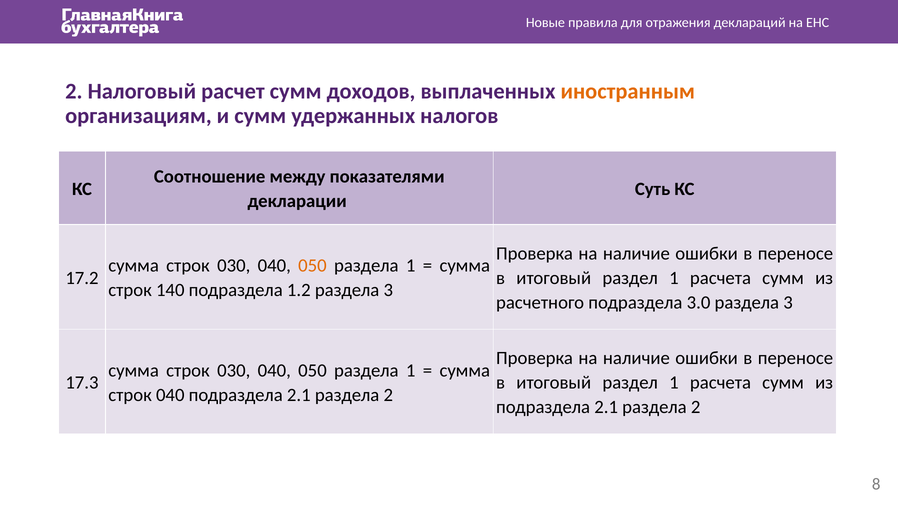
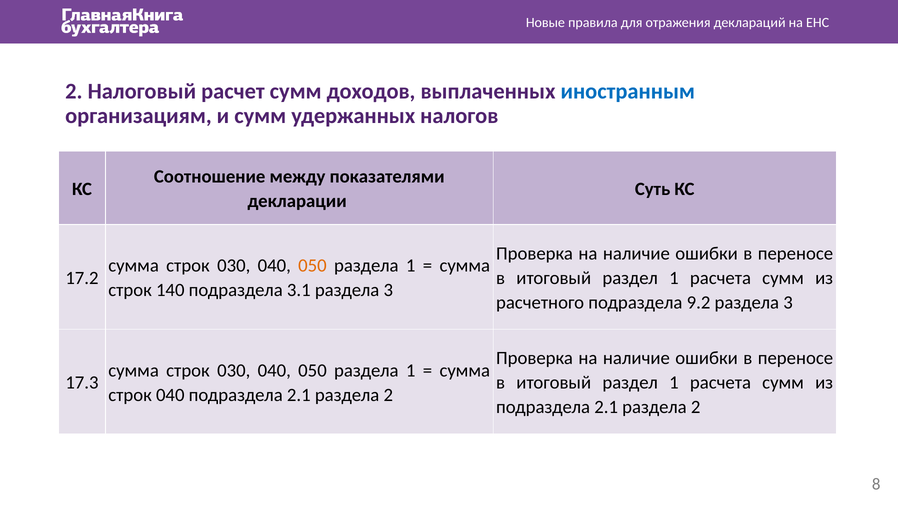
иностранным colour: orange -> blue (628, 92)
1.2: 1.2 -> 3.1 (299, 290)
3.0: 3.0 -> 9.2 (699, 303)
